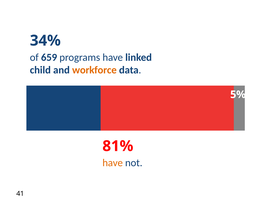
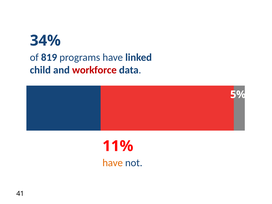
659: 659 -> 819 (49, 57)
workforce colour: orange -> red (94, 70)
81%: 81% -> 11% (118, 146)
